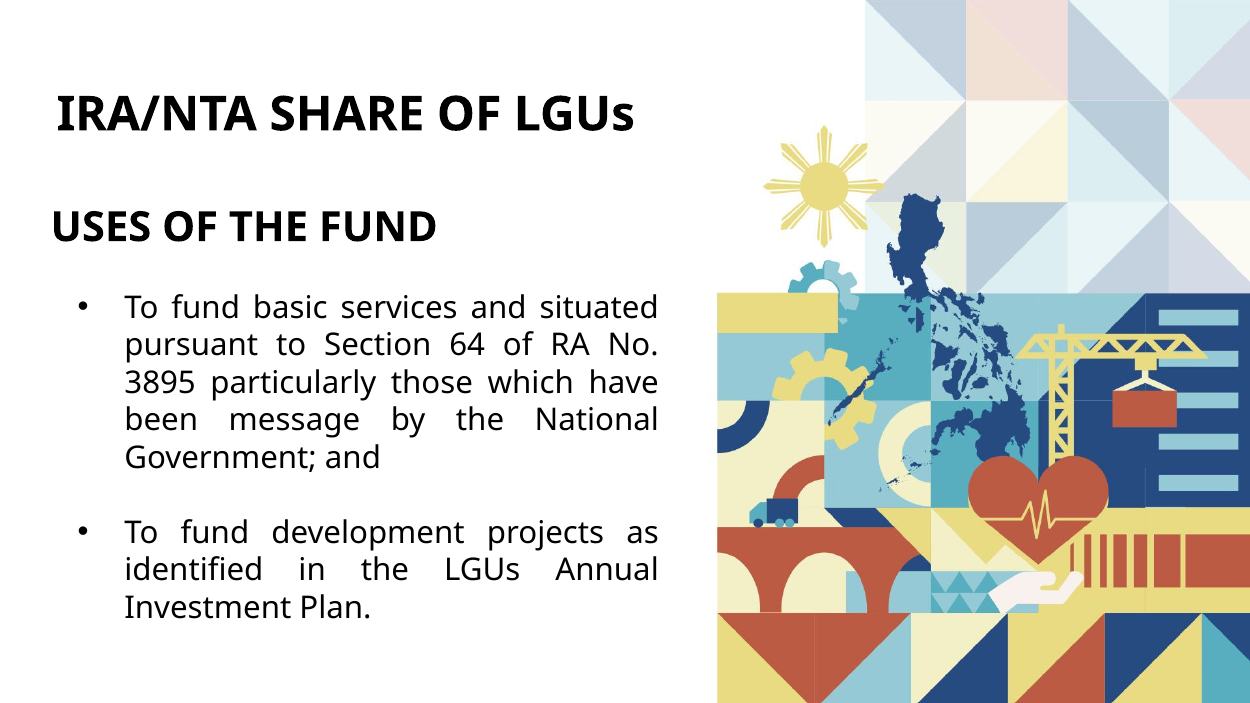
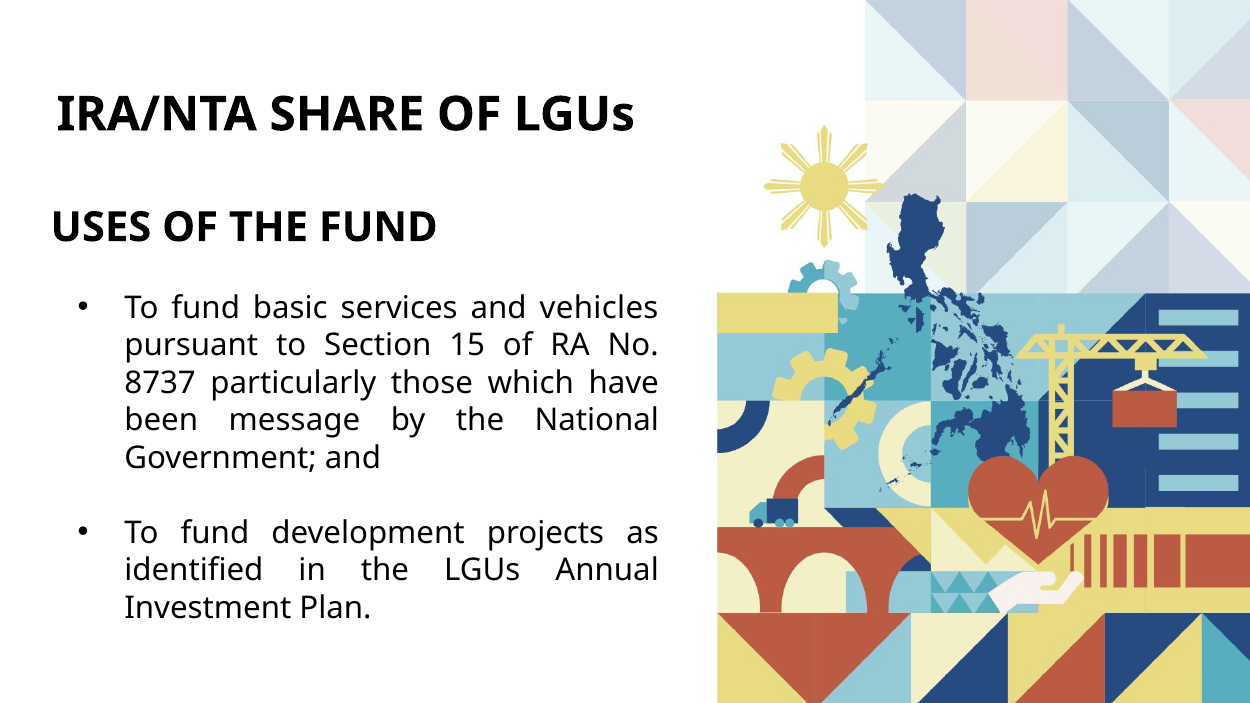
situated: situated -> vehicles (599, 308)
64: 64 -> 15 (467, 345)
3895: 3895 -> 8737 (160, 383)
